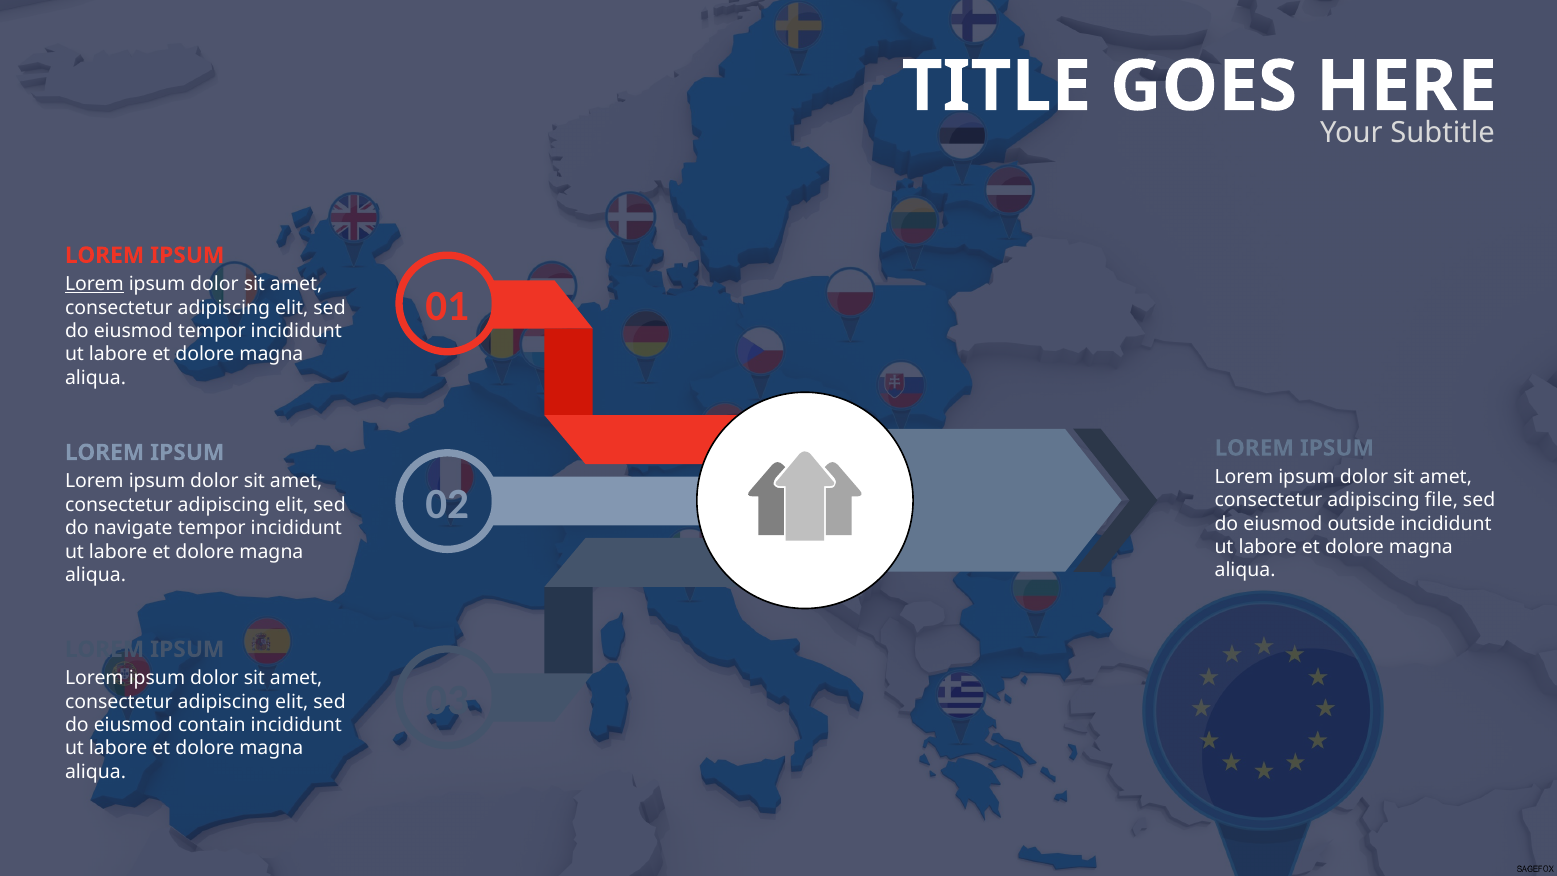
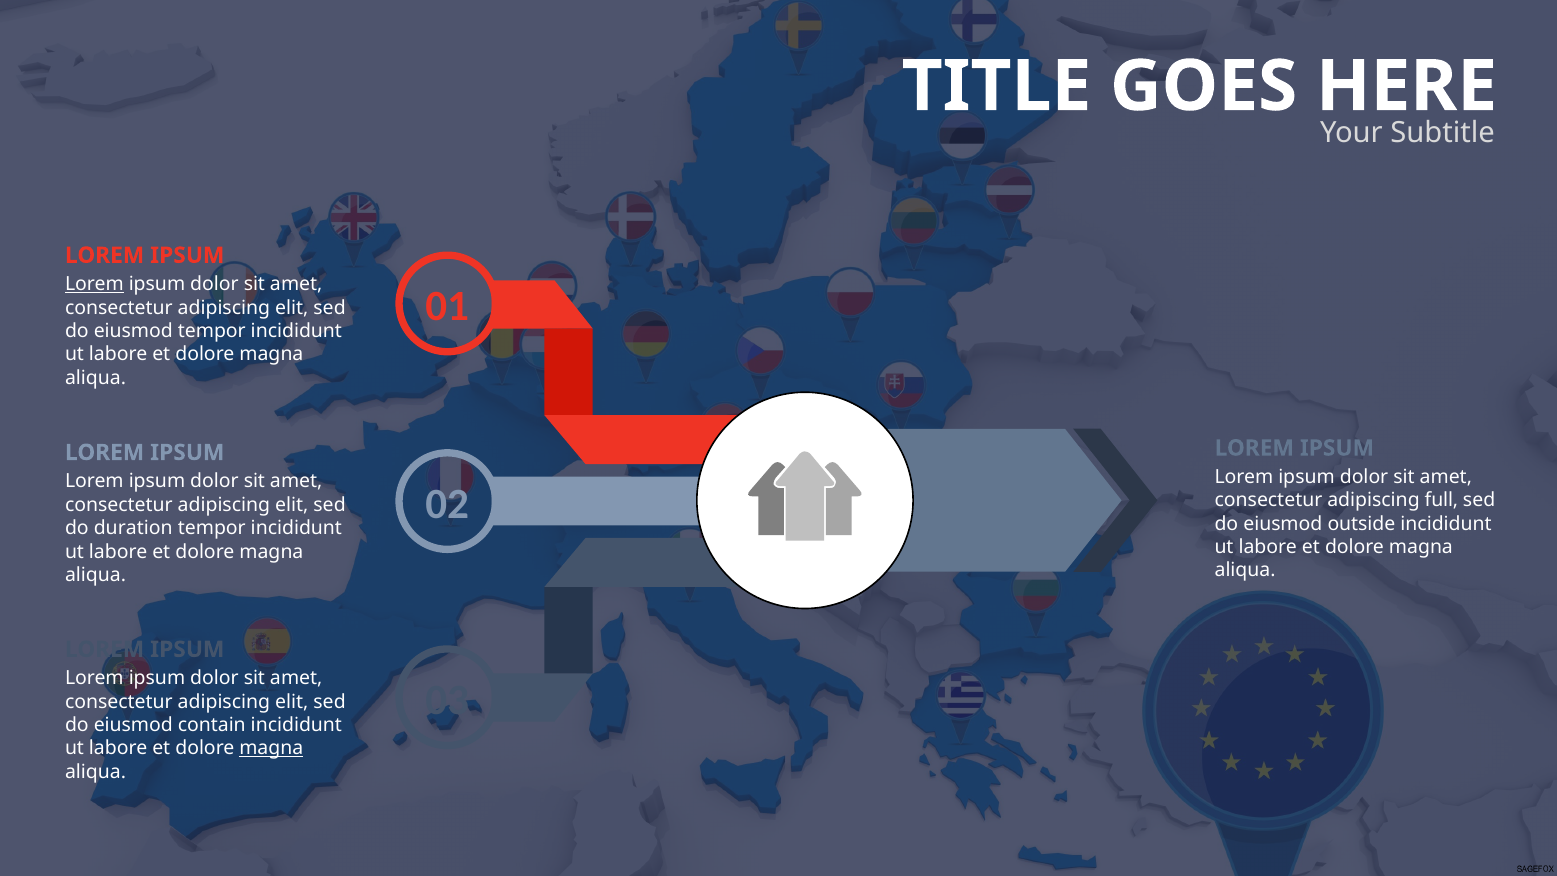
file: file -> full (1441, 500)
navigate: navigate -> duration (133, 528)
magna underline: none -> present (271, 748)
